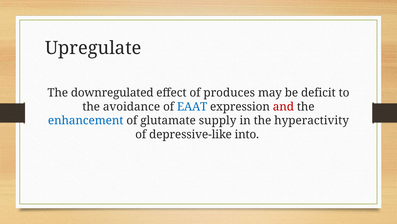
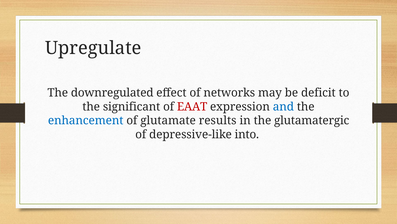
produces: produces -> networks (229, 93)
avoidance: avoidance -> significant (132, 106)
EAAT colour: blue -> red (192, 106)
and colour: red -> blue (283, 106)
supply: supply -> results (218, 120)
hyperactivity: hyperactivity -> glutamatergic (312, 120)
